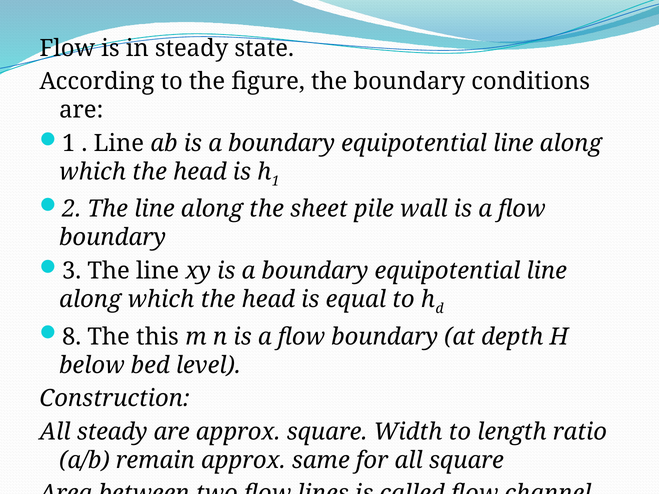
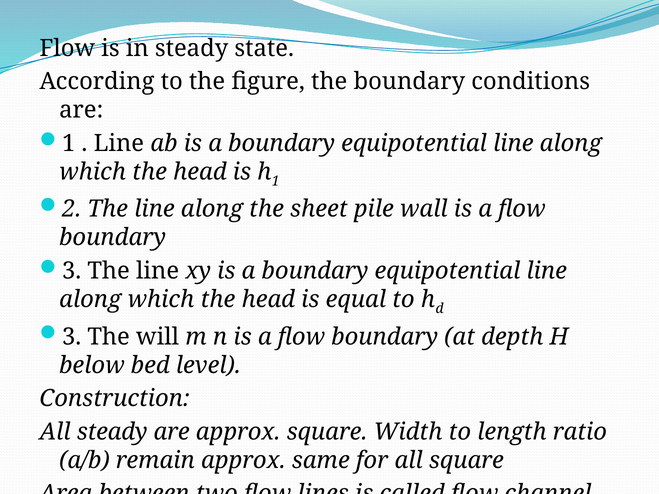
8: 8 -> 3 (72, 337)
this: this -> will (158, 337)
